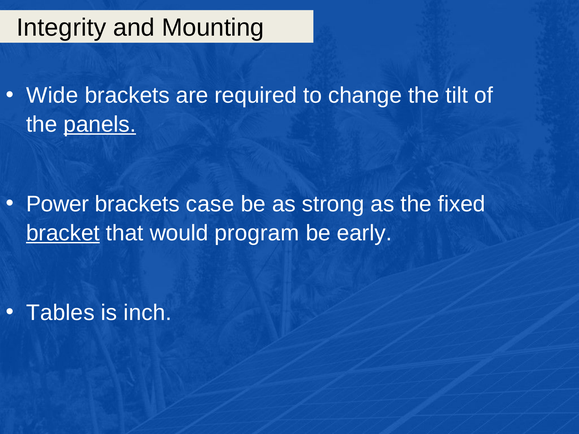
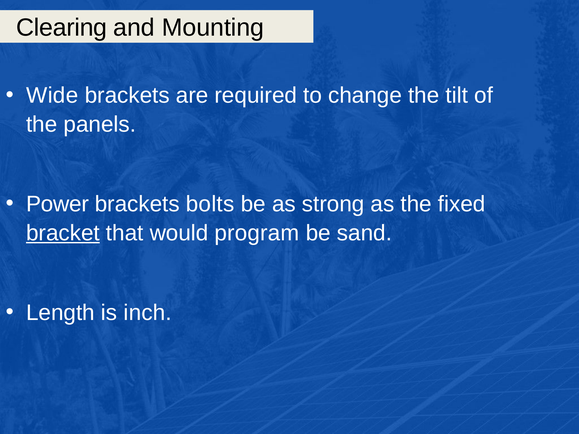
Integrity: Integrity -> Clearing (62, 28)
panels underline: present -> none (100, 125)
case: case -> bolts (210, 204)
early: early -> sand (364, 233)
Tables: Tables -> Length (60, 313)
